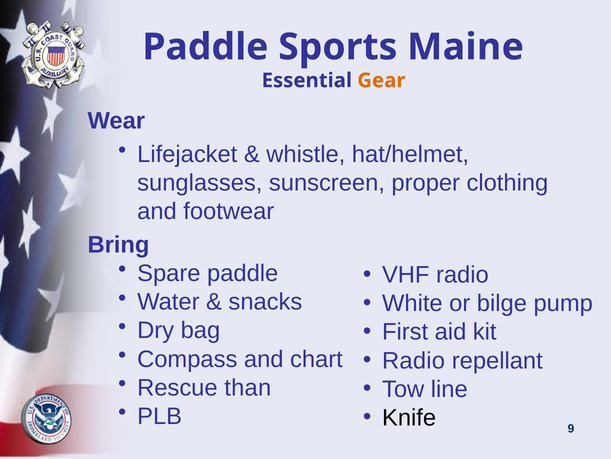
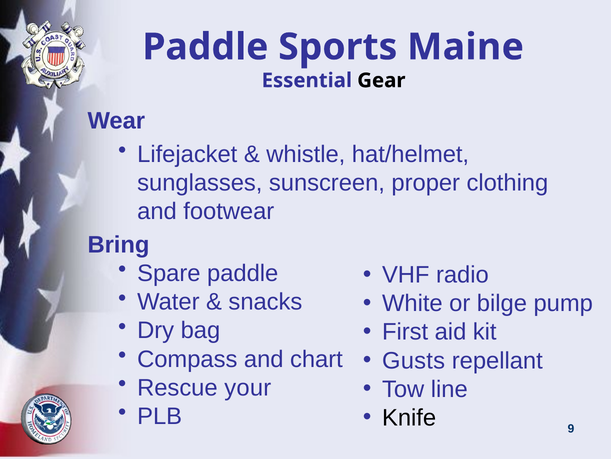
Gear colour: orange -> black (381, 80)
Radio: Radio -> Gusts (414, 360)
than: than -> your (248, 387)
